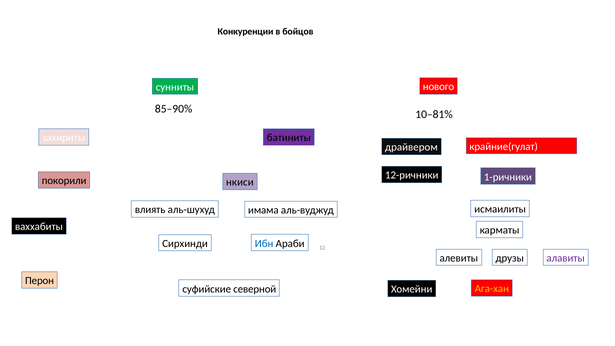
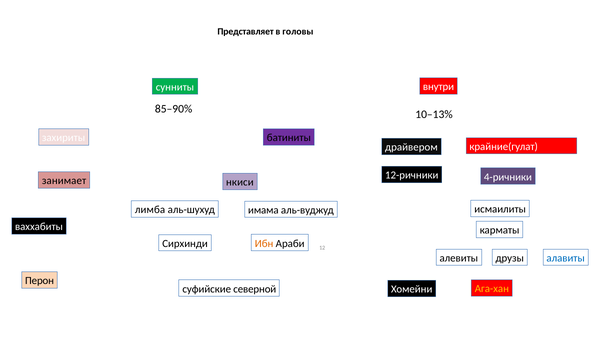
Конкуренции: Конкуренции -> Представляет (246, 31)
бойцов: бойцов -> головы (298, 31)
нового: нового -> внутри (438, 87)
10–81%: 10–81% -> 10–13% (434, 114)
1-ричники: 1-ричники -> 4-ричники (508, 177)
покорили: покорили -> занимает (64, 181)
влиять: влиять -> лимба (150, 210)
Ибн colour: blue -> orange (264, 243)
алавиты colour: purple -> blue (566, 258)
